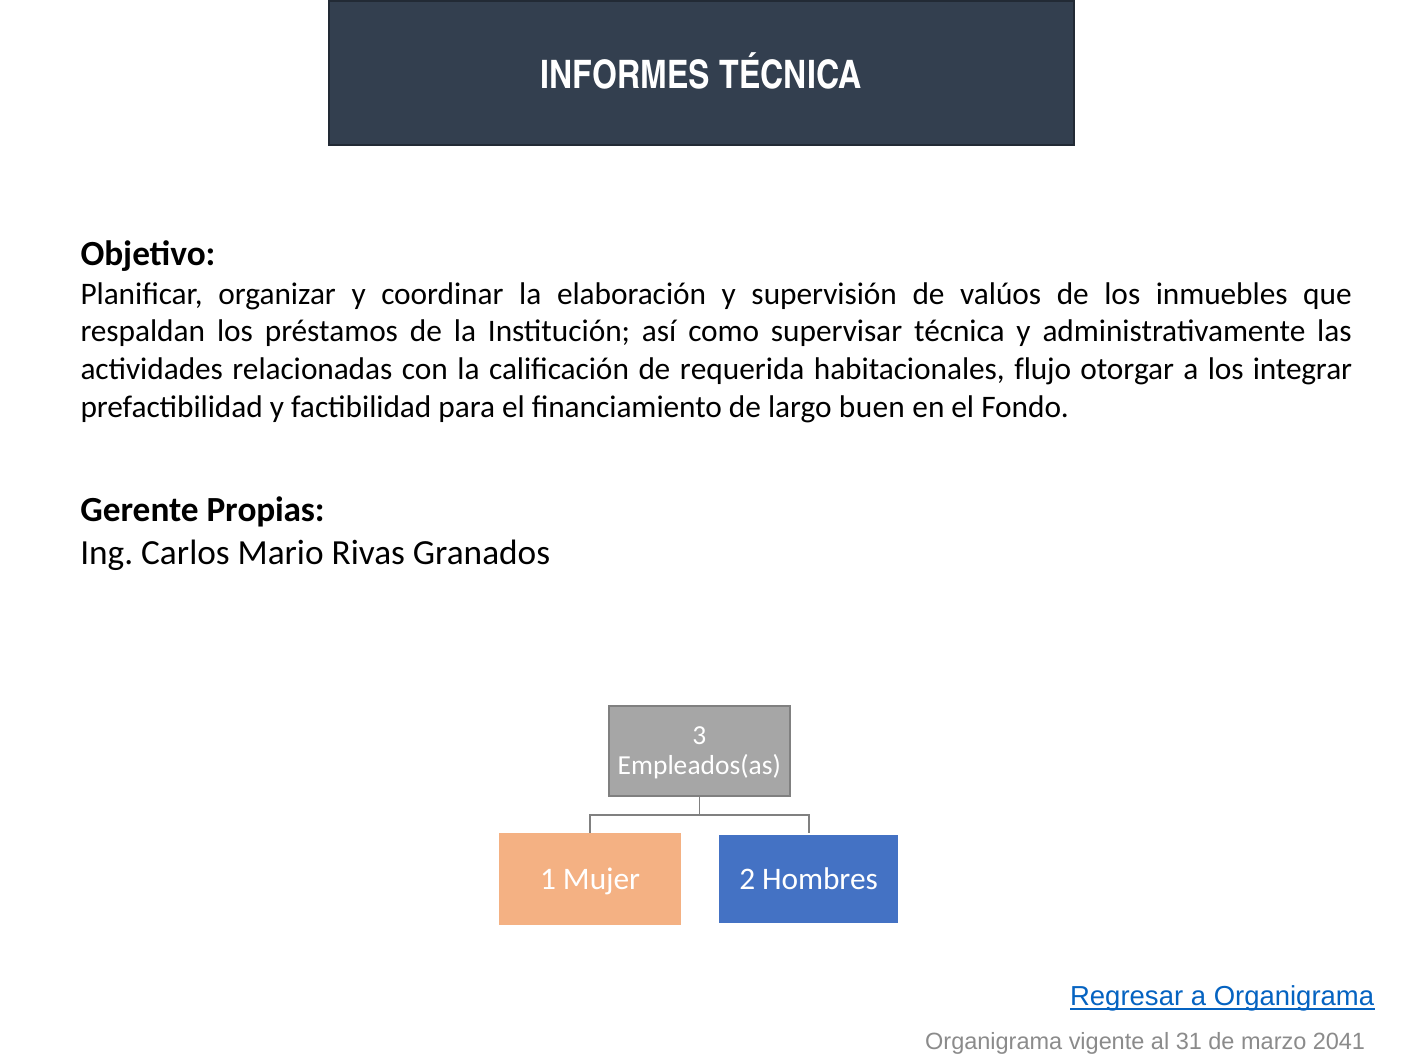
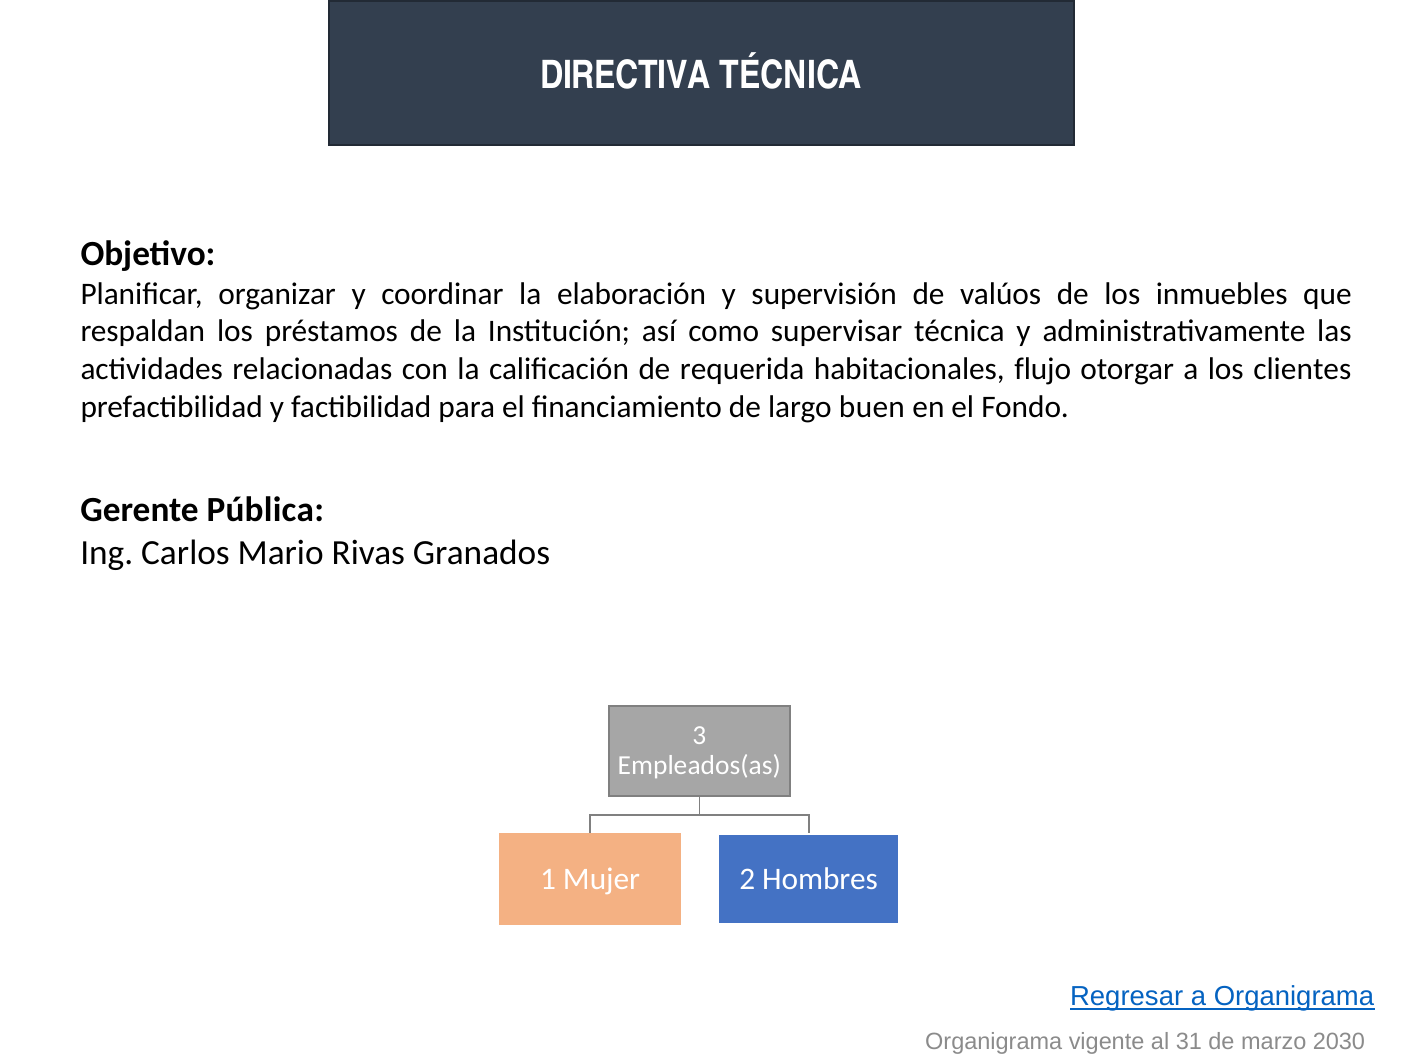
INFORMES: INFORMES -> DIRECTIVA (626, 76)
integrar: integrar -> clientes (1302, 369)
Propias: Propias -> Pública (265, 510)
2041: 2041 -> 2030 (1339, 1042)
